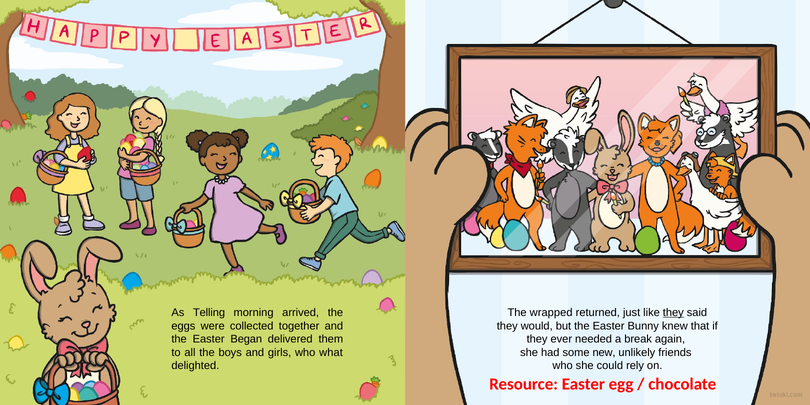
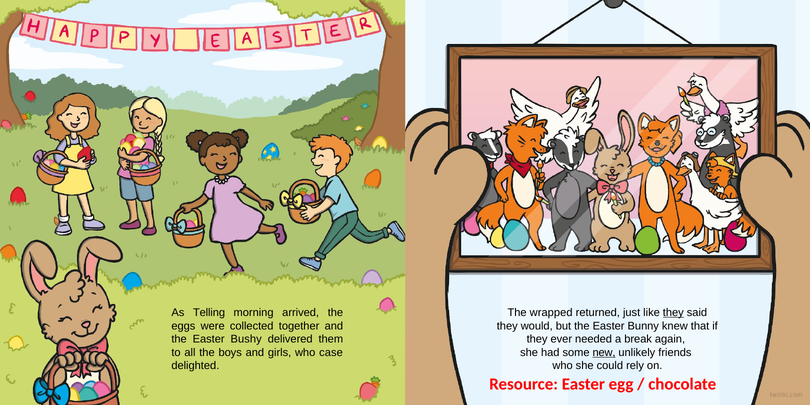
Began: Began -> Bushy (246, 339)
what: what -> case (331, 352)
new underline: none -> present (604, 352)
